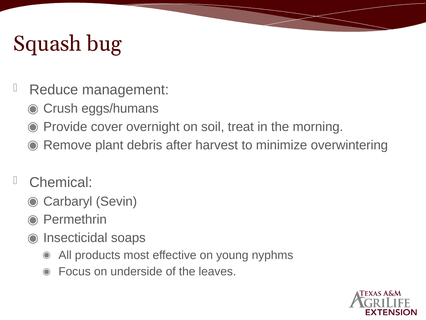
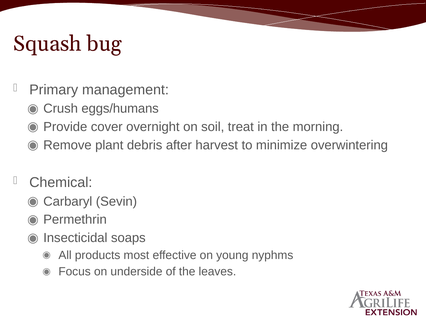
Reduce: Reduce -> Primary (54, 90)
